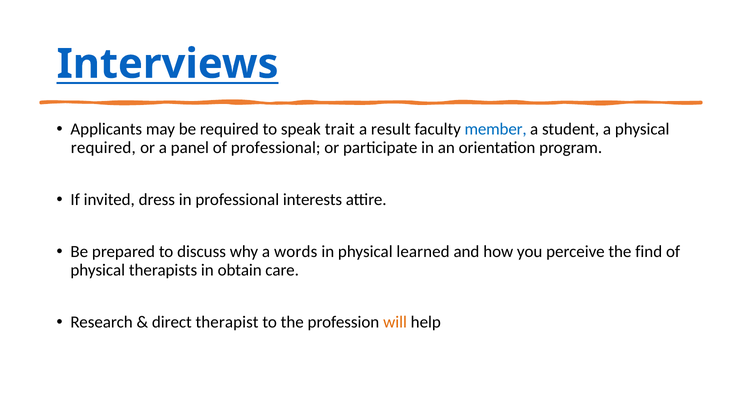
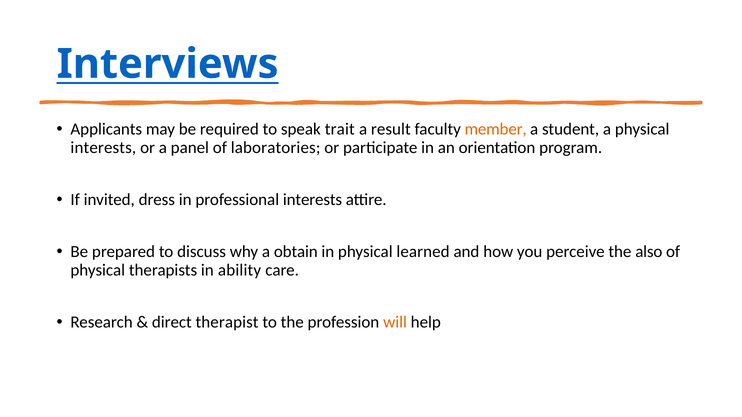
member colour: blue -> orange (496, 129)
required: required -> interests (103, 148)
of professional: professional -> laboratories (276, 148)
words: words -> obtain (296, 252)
find: find -> also (649, 252)
obtain: obtain -> ability (240, 270)
